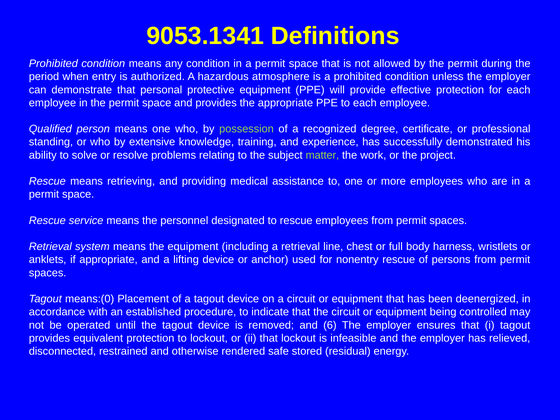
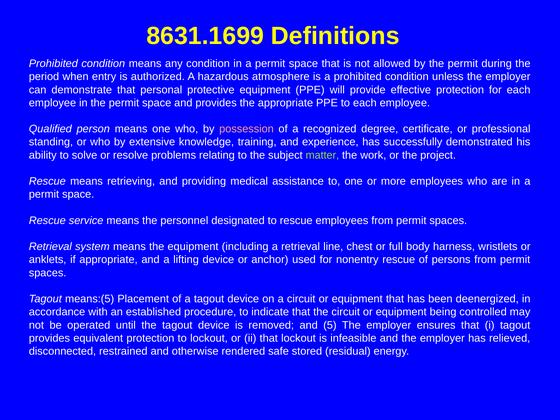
9053.1341: 9053.1341 -> 8631.1699 (205, 36)
possession colour: light green -> pink (247, 129)
means:(0: means:(0 -> means:(5 (90, 299)
6: 6 -> 5 (330, 325)
